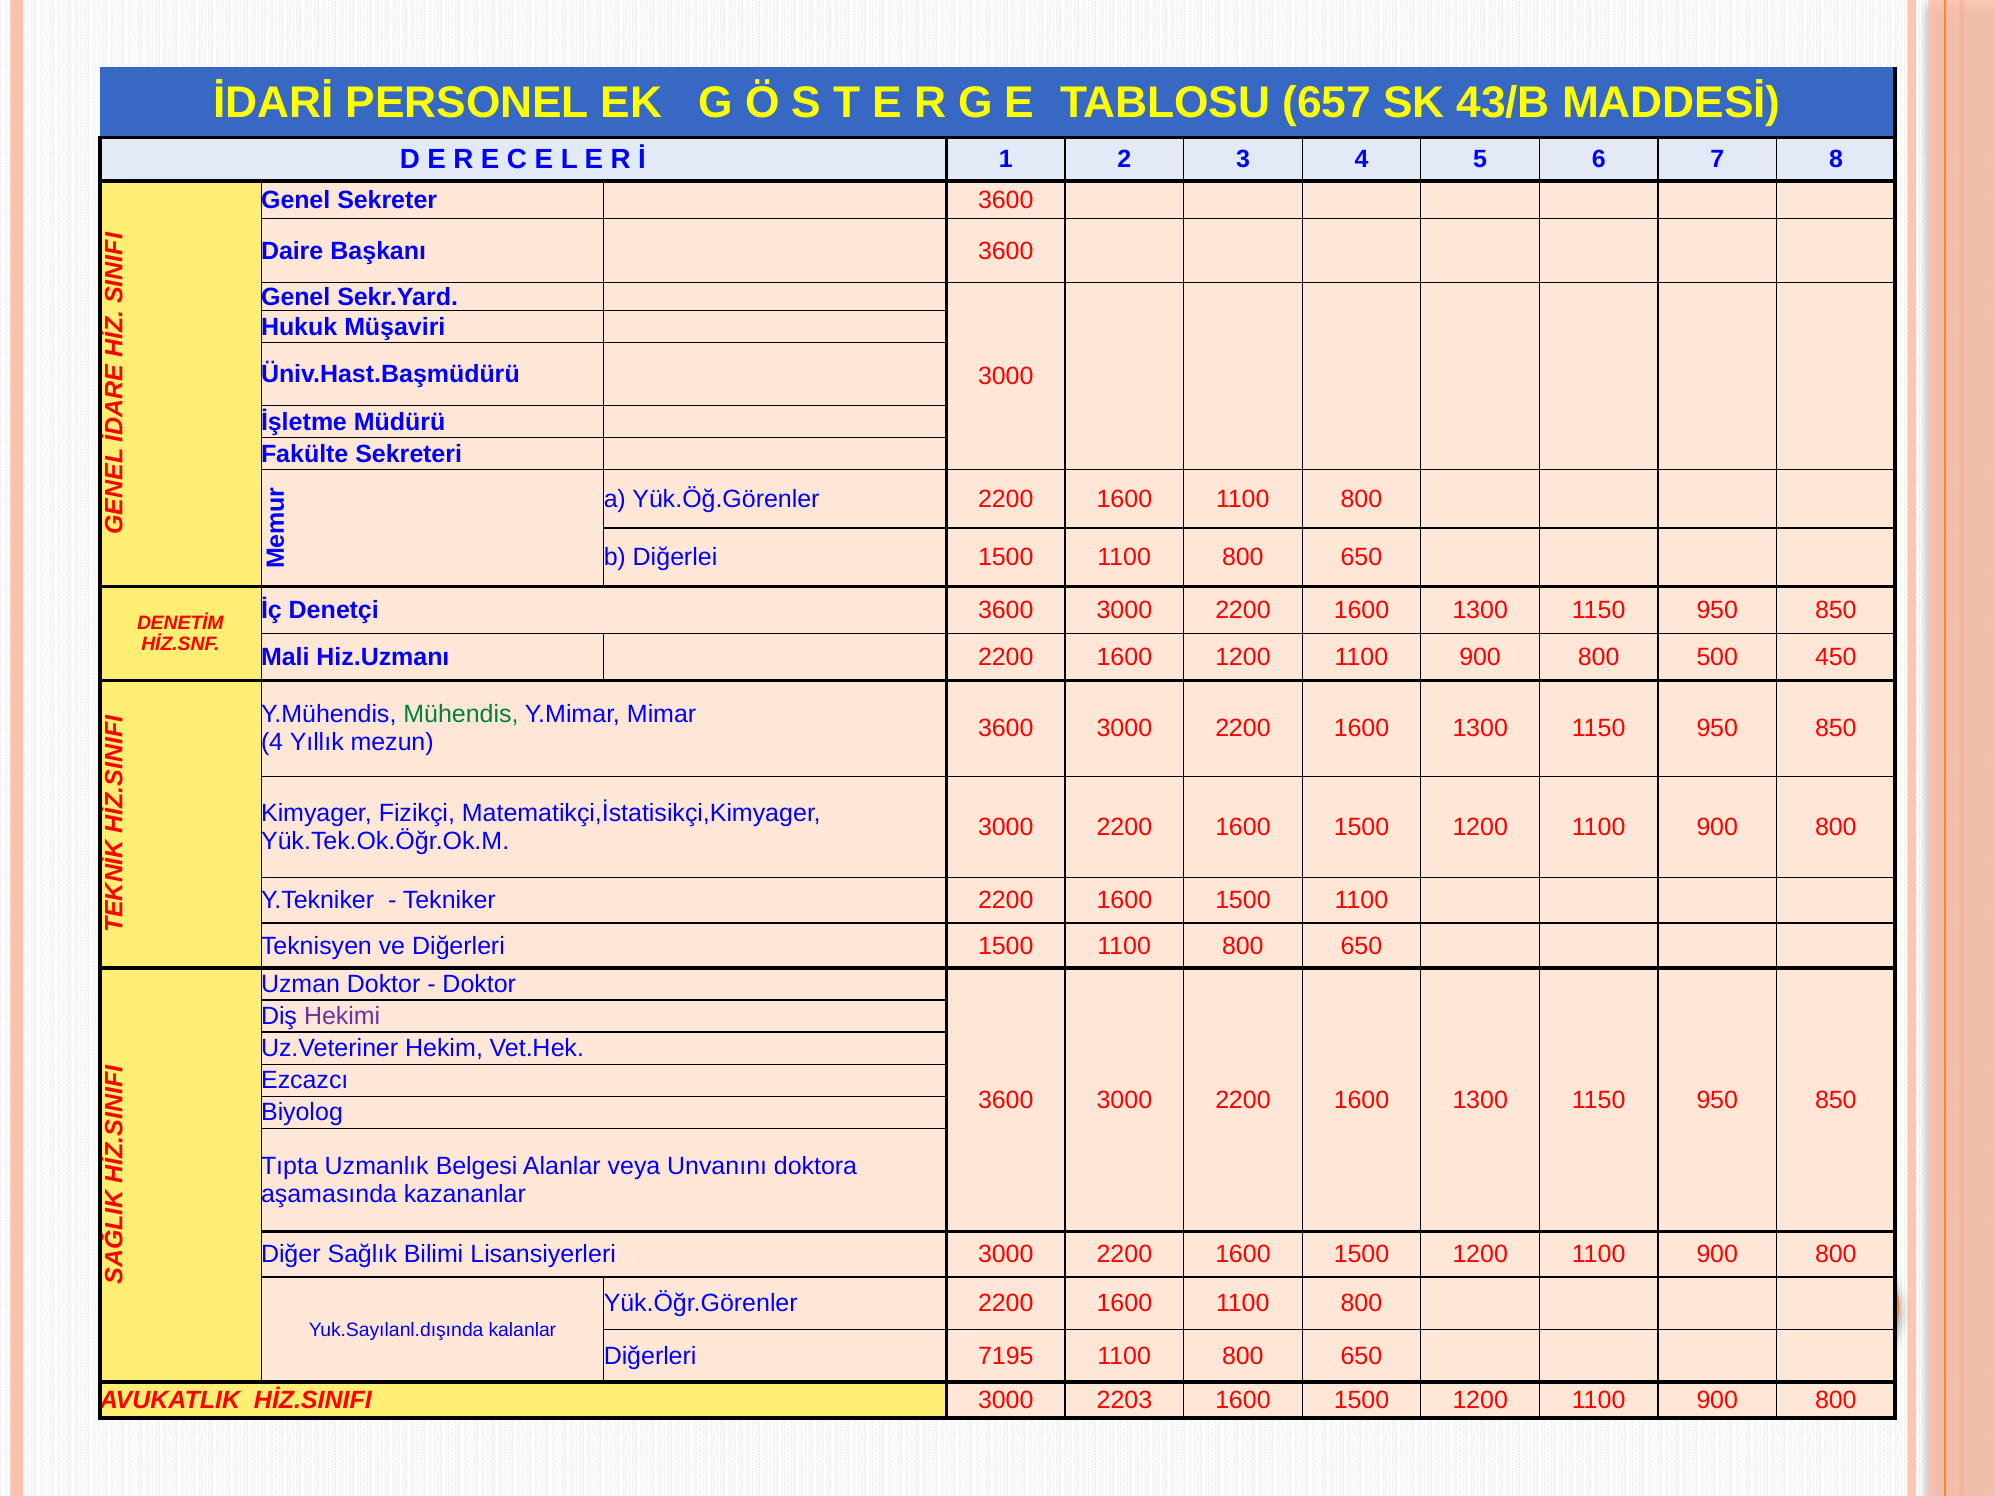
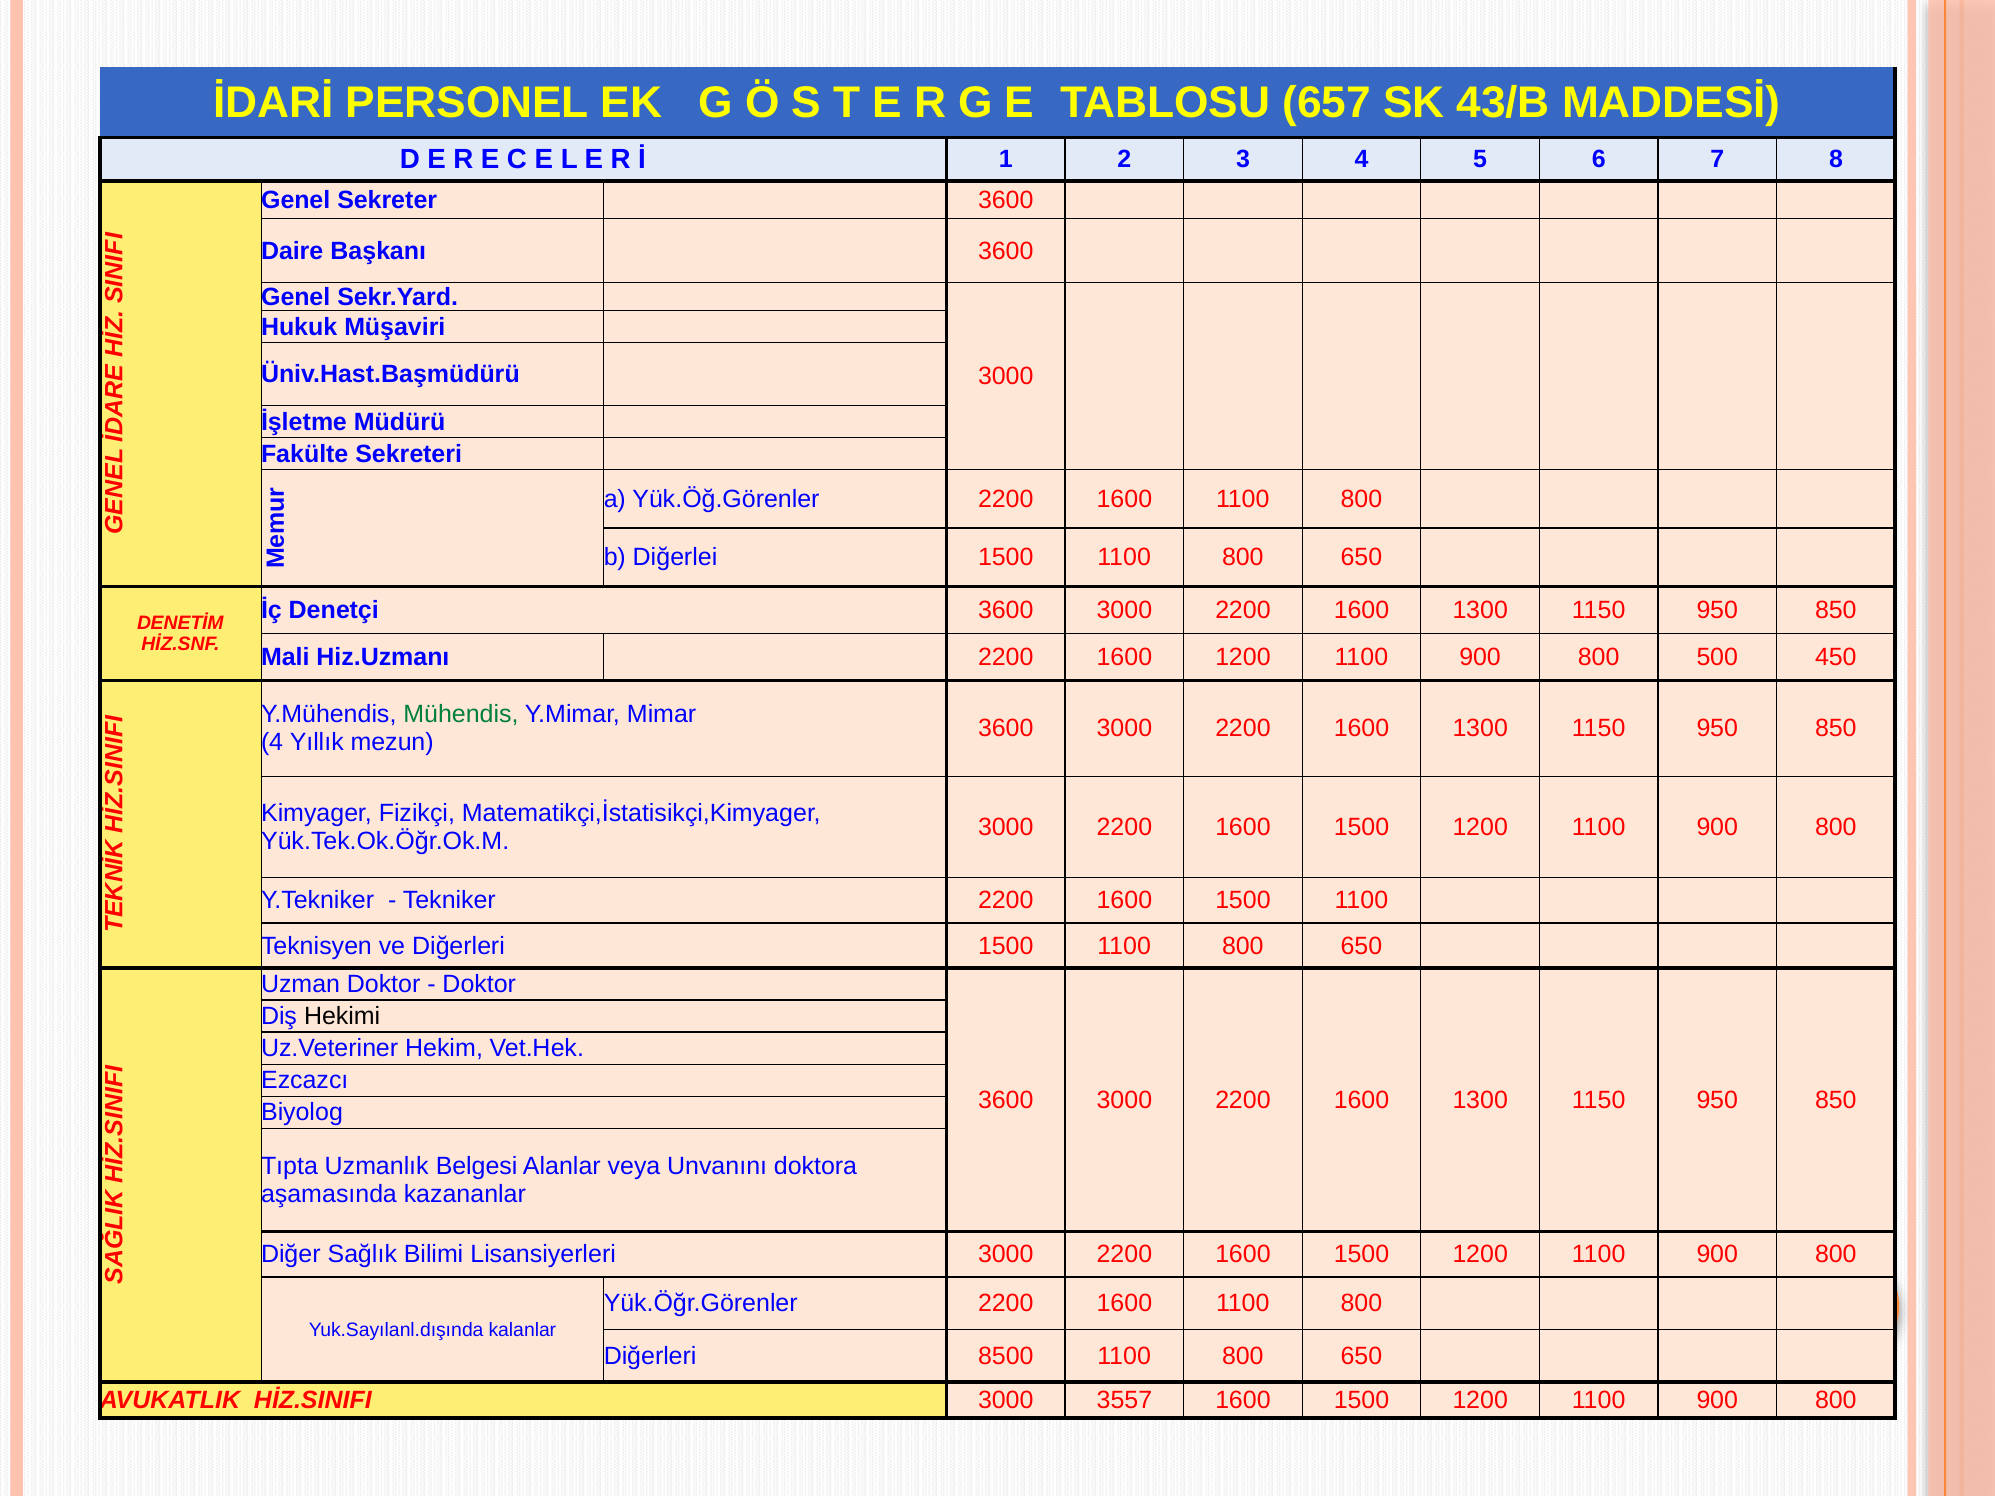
Hekimi colour: purple -> black (342, 1017)
7195: 7195 -> 8500 (1006, 1356)
2203: 2203 -> 3557 (1124, 1401)
